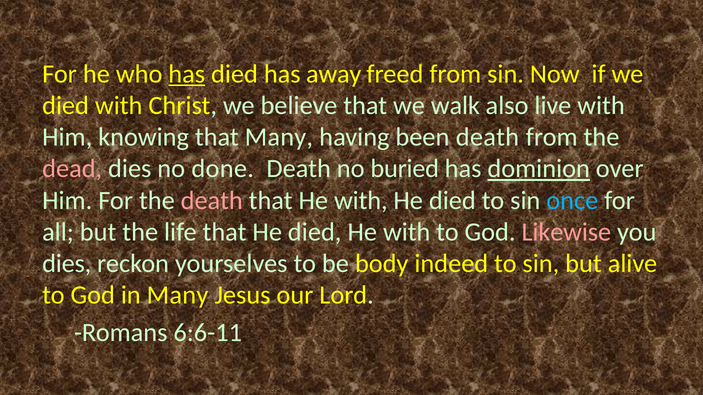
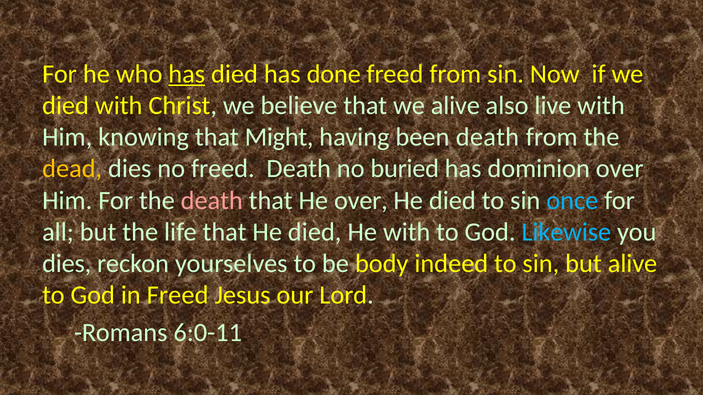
away: away -> done (334, 74)
we walk: walk -> alive (455, 106)
that Many: Many -> Might (279, 137)
dead colour: pink -> yellow (72, 169)
no done: done -> freed (223, 169)
dominion underline: present -> none (539, 169)
that He with: with -> over (361, 201)
Likewise colour: pink -> light blue (566, 232)
in Many: Many -> Freed (178, 296)
6:6-11: 6:6-11 -> 6:0-11 (208, 333)
